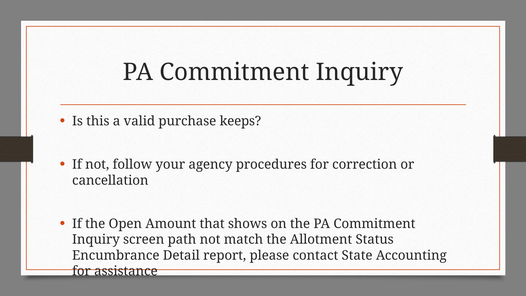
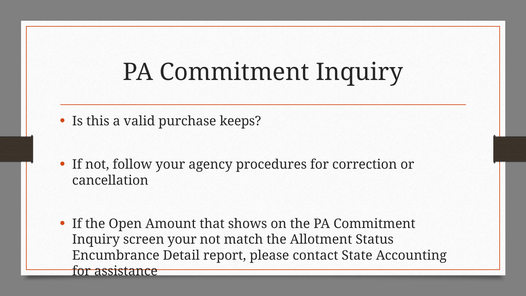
screen path: path -> your (182, 239)
